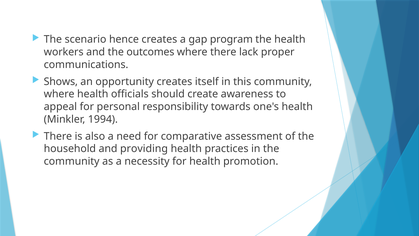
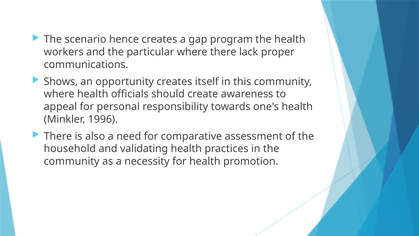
outcomes: outcomes -> particular (150, 52)
1994: 1994 -> 1996 (103, 119)
providing: providing -> validating (144, 149)
